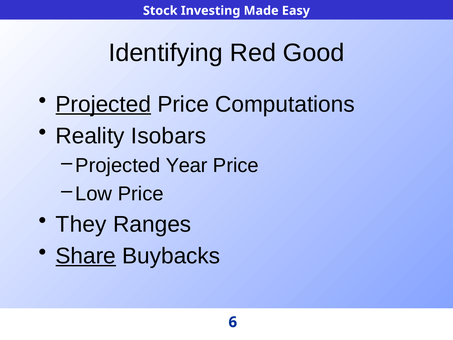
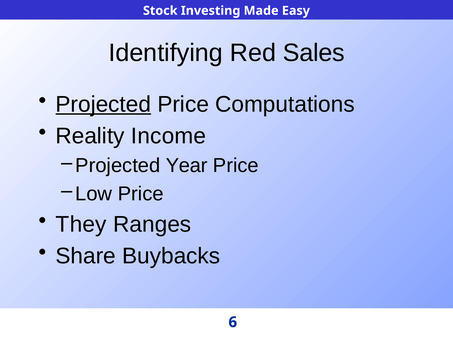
Good: Good -> Sales (314, 53)
Isobars: Isobars -> Income (169, 136)
Share underline: present -> none (86, 256)
